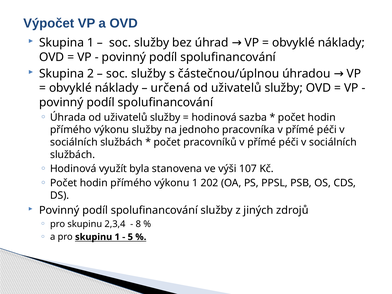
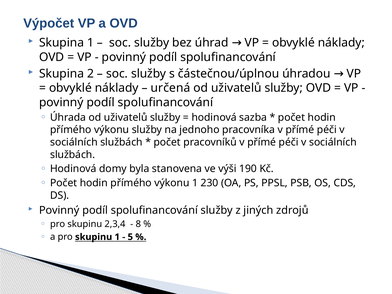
využít: využít -> domy (113, 169)
107: 107 -> 190 (248, 169)
202: 202 -> 230 (210, 183)
